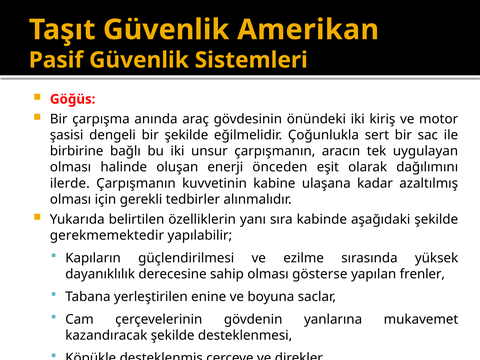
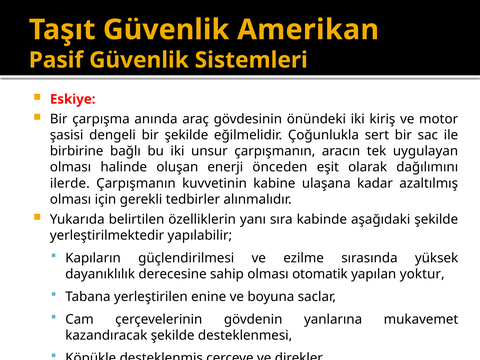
Göğüs: Göğüs -> Eskiye (73, 99)
gerekmemektedir: gerekmemektedir -> yerleştirilmektedir (107, 235)
gösterse: gösterse -> otomatik (320, 274)
frenler: frenler -> yoktur (422, 274)
